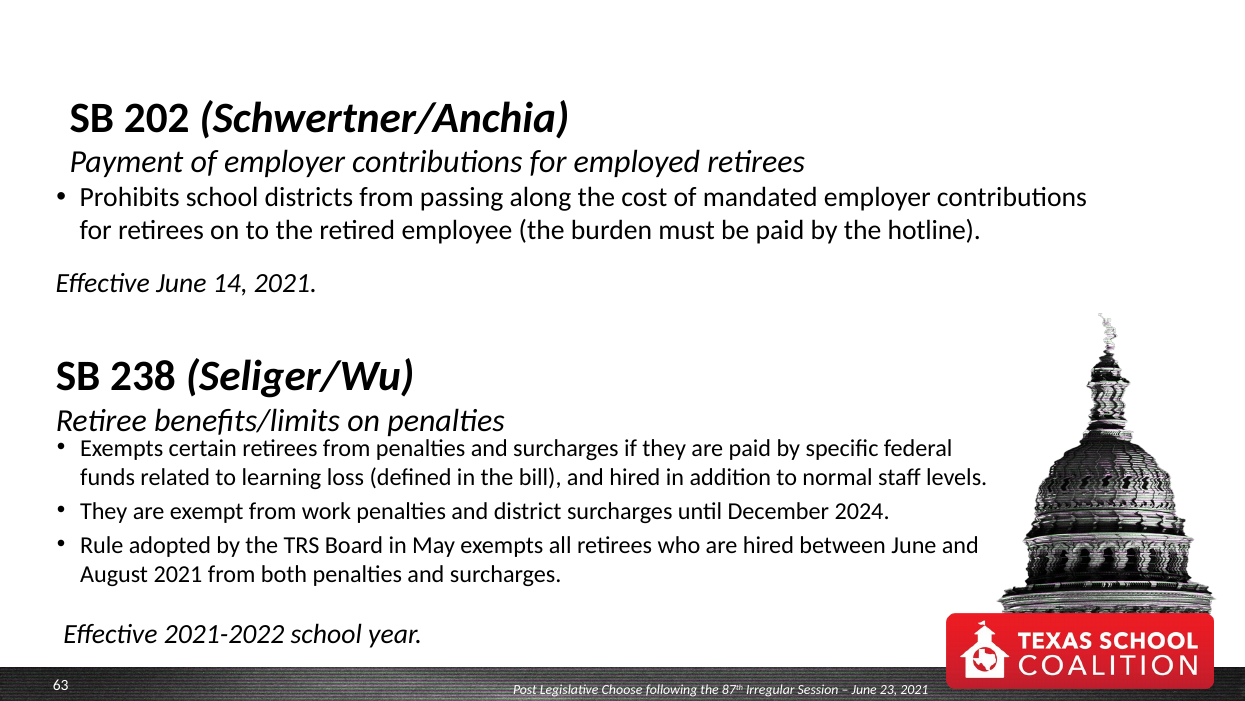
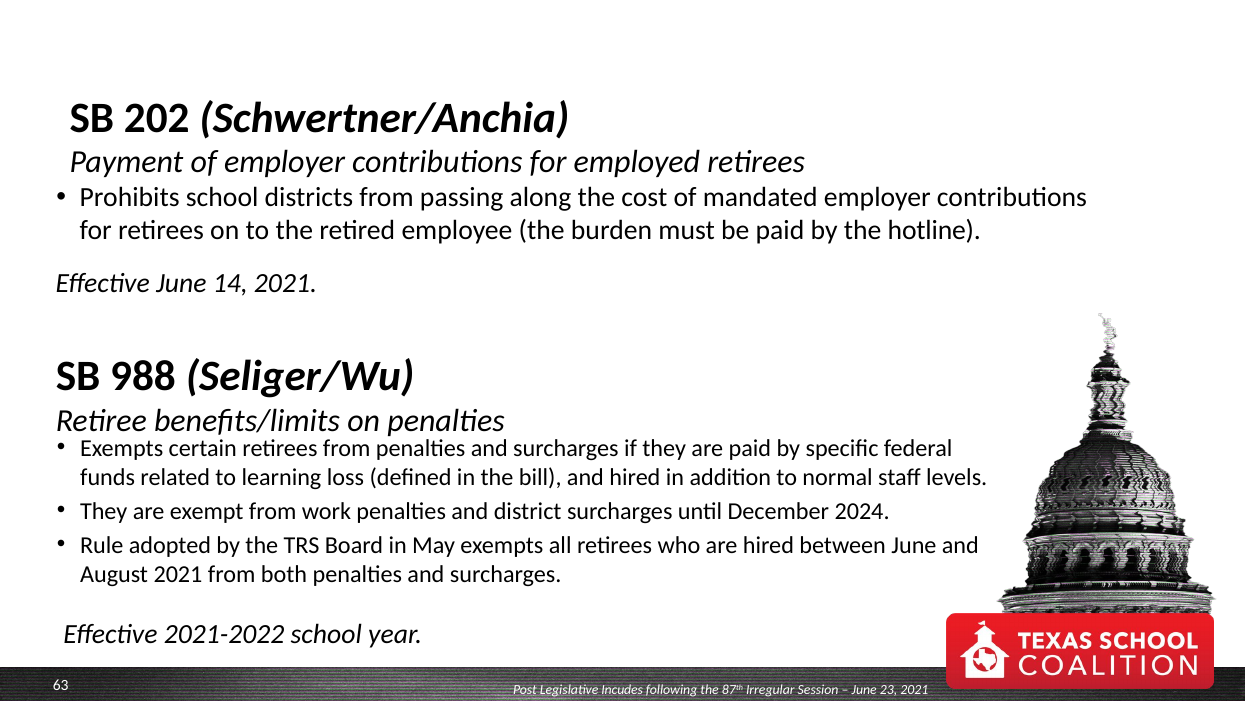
238: 238 -> 988 (143, 376)
Choose: Choose -> Incudes (622, 689)
